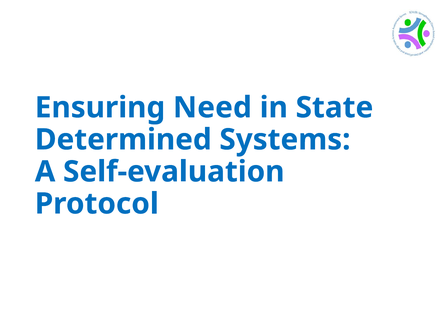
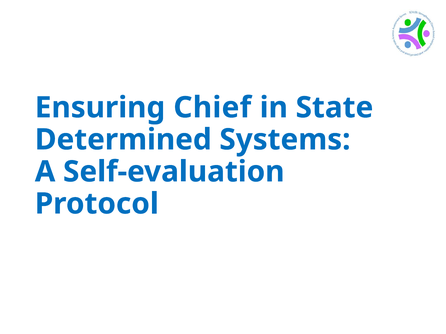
Need: Need -> Chief (212, 108)
